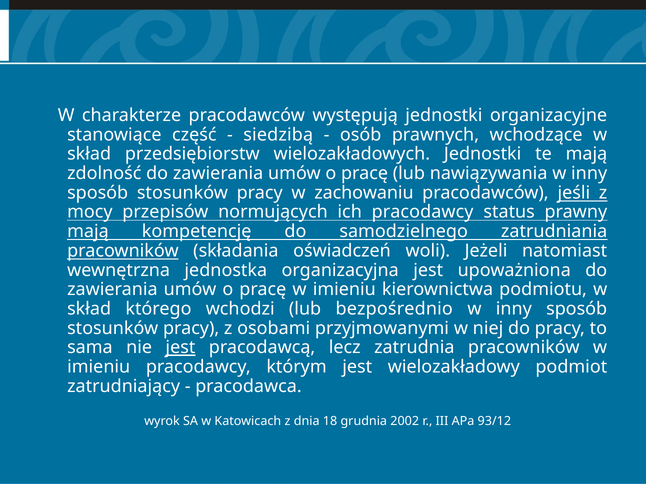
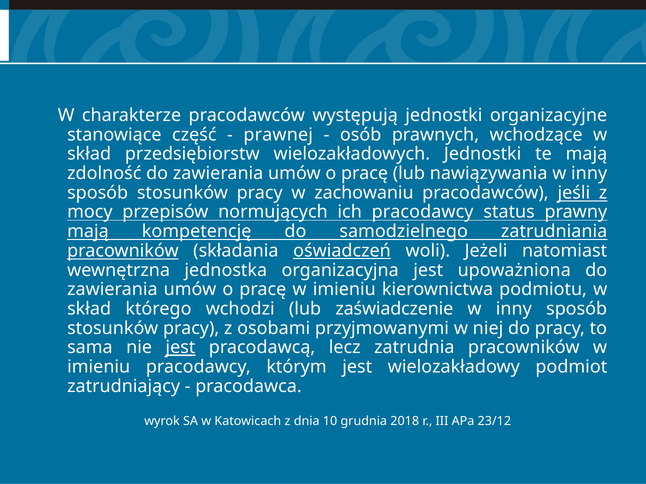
siedzibą: siedzibą -> prawnej (278, 135)
oświadczeń underline: none -> present (342, 251)
bezpośrednio: bezpośrednio -> zaświadczenie (394, 309)
18: 18 -> 10 (330, 422)
2002: 2002 -> 2018 (405, 422)
93/12: 93/12 -> 23/12 (494, 422)
